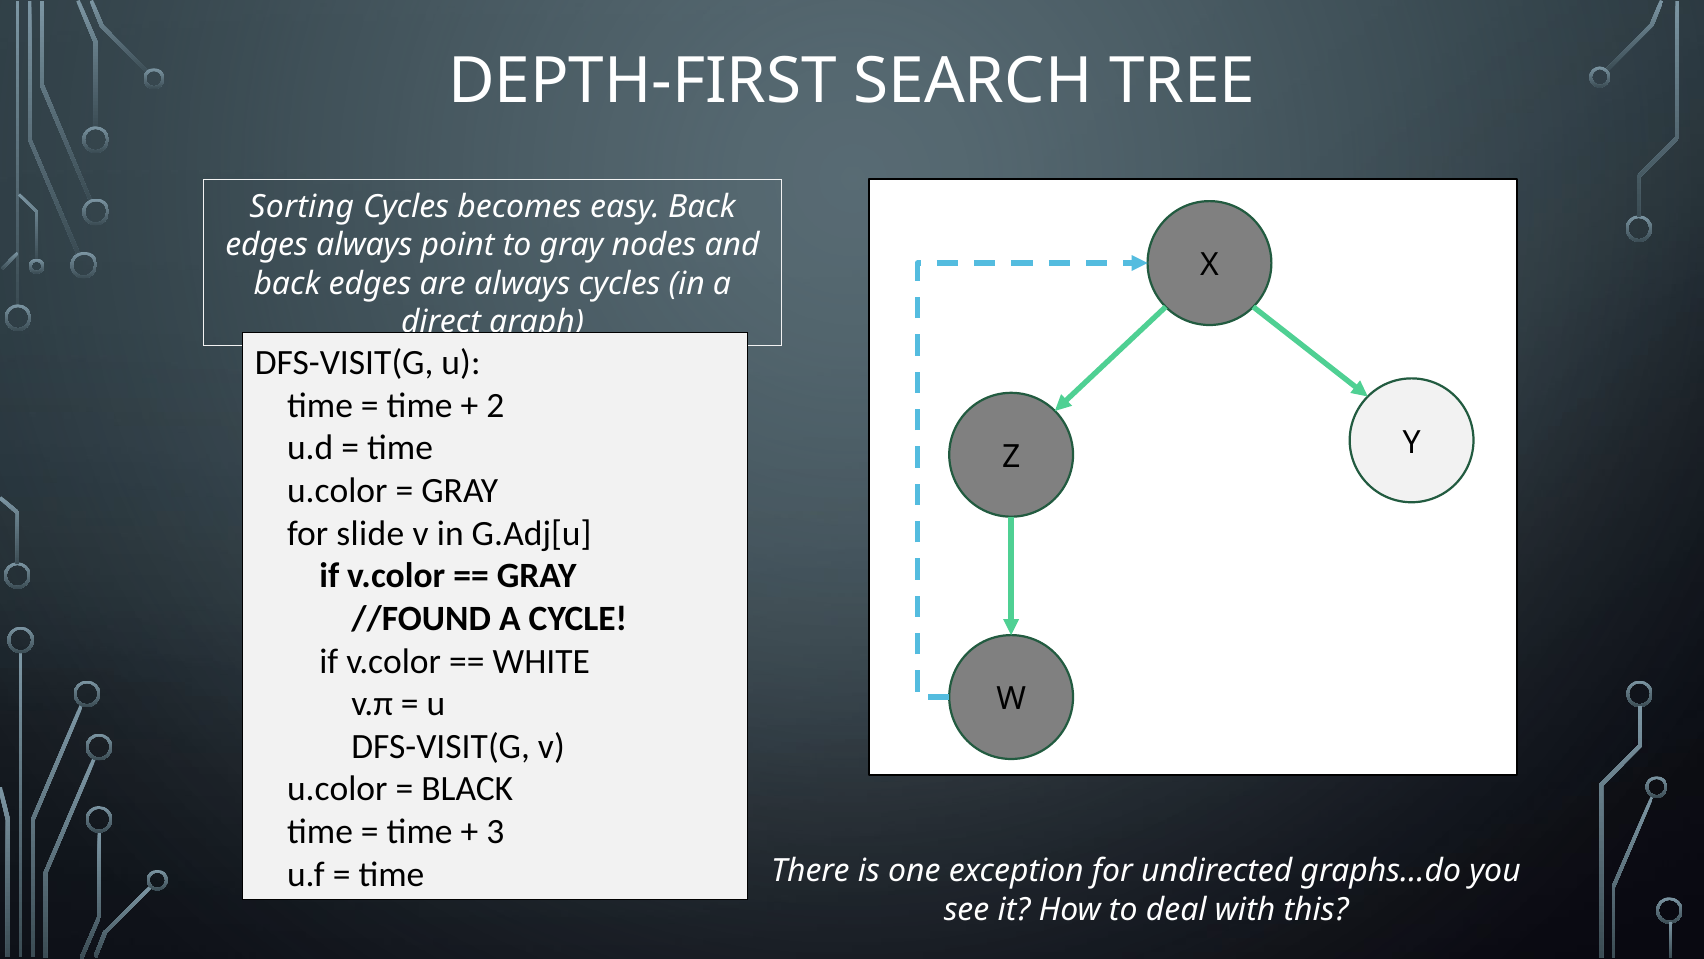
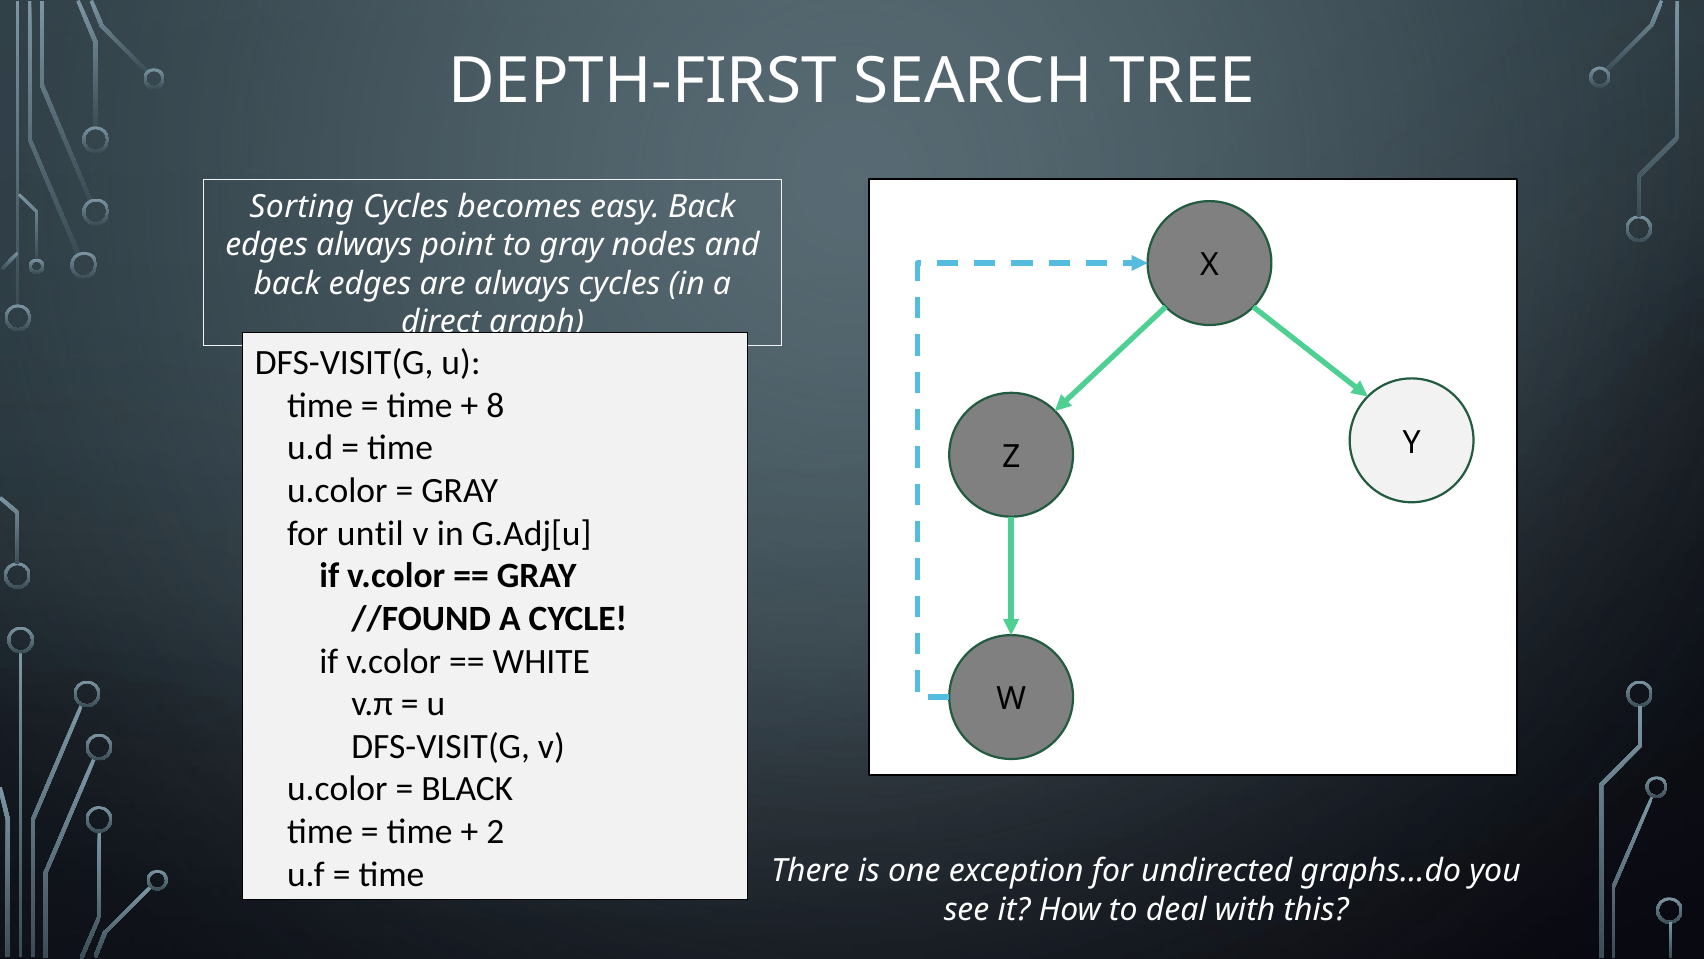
2: 2 -> 8 (495, 405)
slide: slide -> until (370, 533)
3: 3 -> 2 (495, 831)
